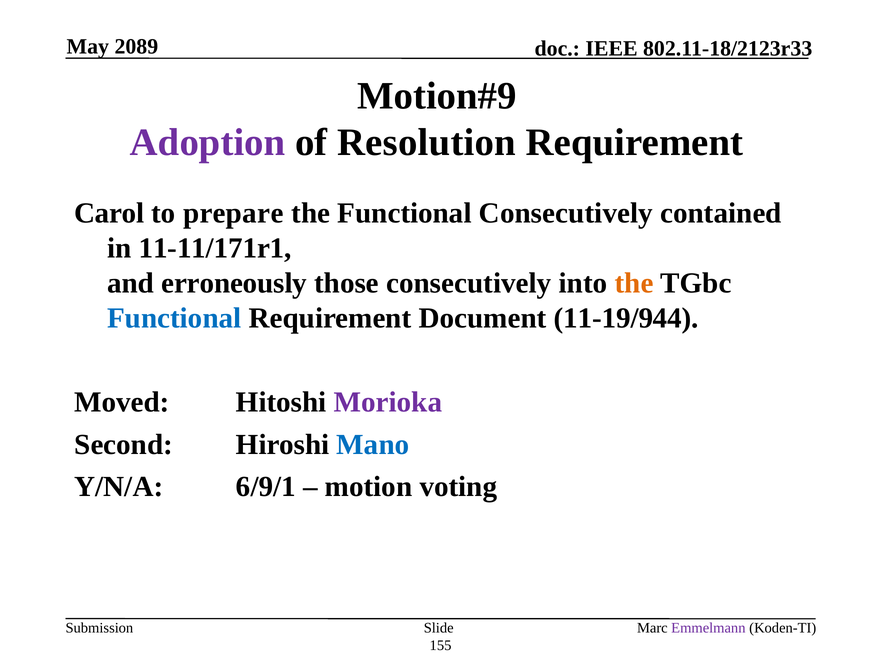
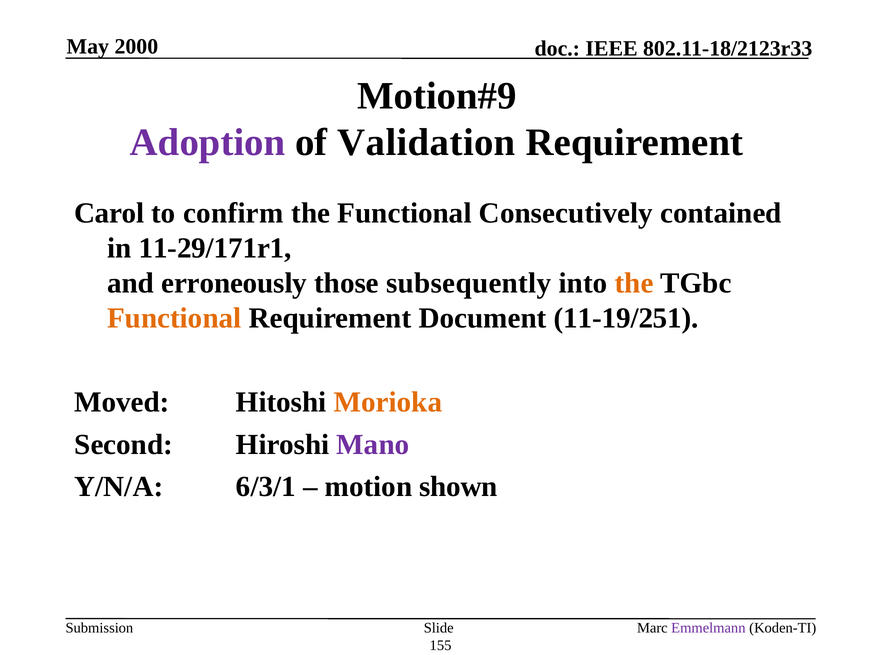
2089: 2089 -> 2000 (136, 46)
Resolution: Resolution -> Validation (426, 142)
prepare: prepare -> confirm (233, 213)
11-11/171r1: 11-11/171r1 -> 11-29/171r1 (215, 248)
those consecutively: consecutively -> subsequently (469, 283)
Functional colour: blue -> orange (174, 318)
11-19/944: 11-19/944 -> 11-19/251 (626, 318)
Morioka colour: purple -> orange (388, 403)
Mano colour: blue -> purple (373, 445)
6/9/1: 6/9/1 -> 6/3/1 (266, 487)
voting: voting -> shown (459, 487)
